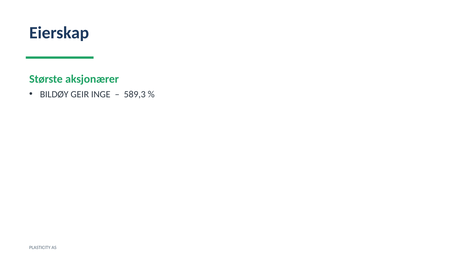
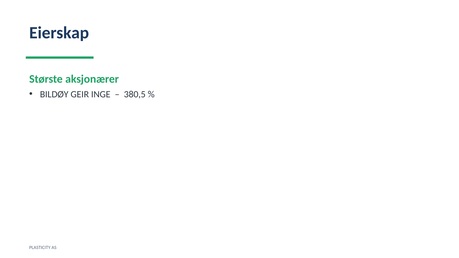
589,3: 589,3 -> 380,5 (135, 94)
